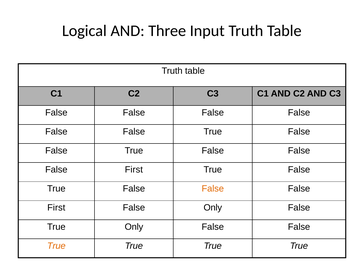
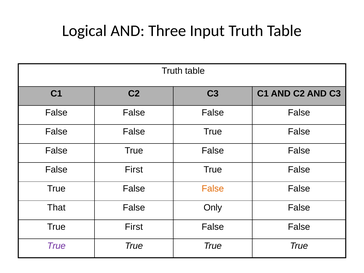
First: First -> That (56, 208)
True Only: Only -> First (134, 227)
True colour: orange -> purple (56, 246)
